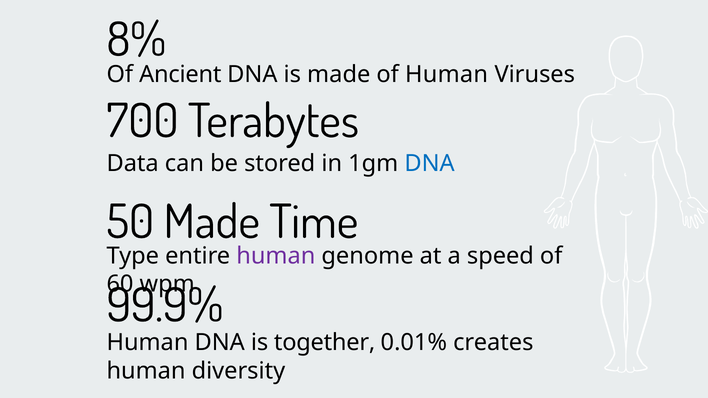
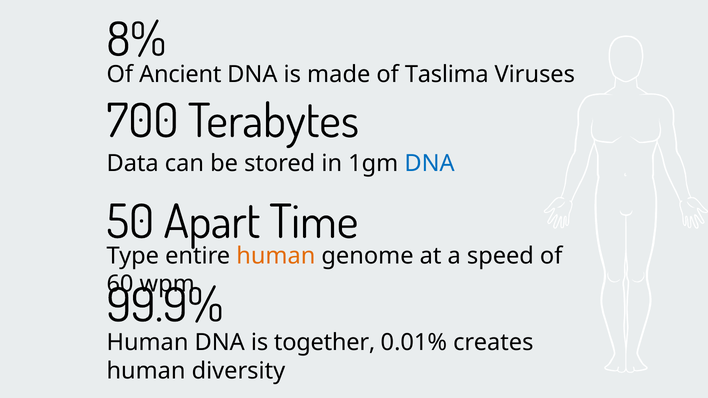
of Human: Human -> Taslima (447, 74)
50 Made: Made -> Apart (212, 223)
human colour: purple -> orange (276, 256)
